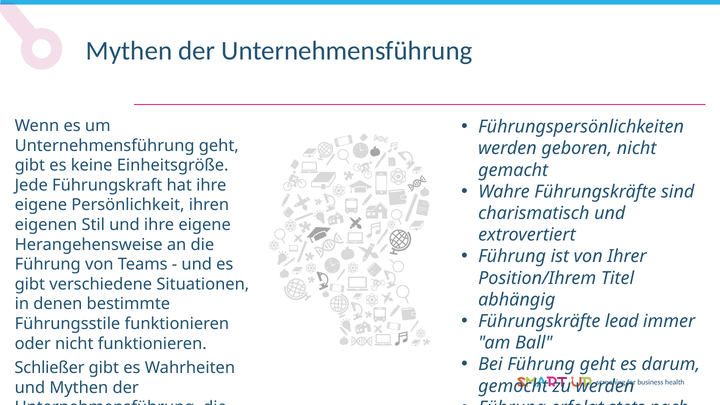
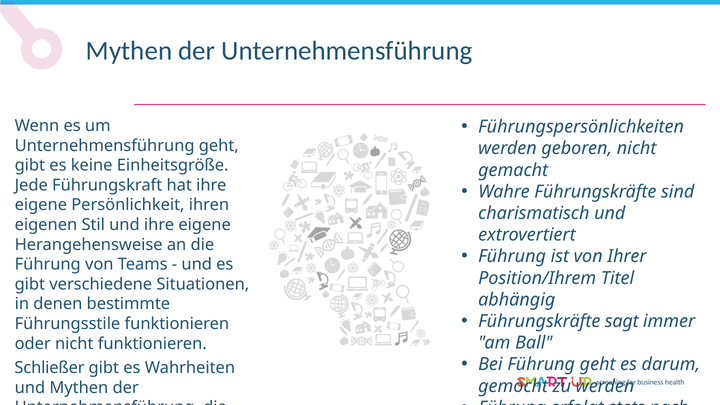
lead: lead -> sagt (622, 321)
